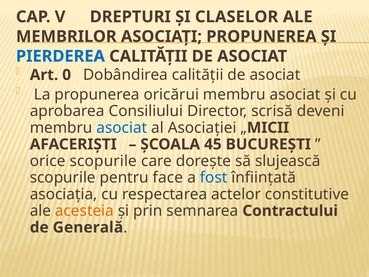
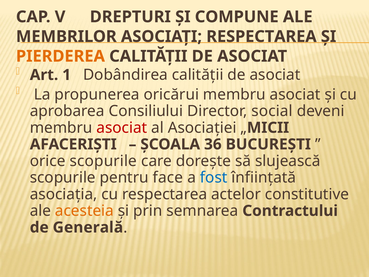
CLASELOR: CLASELOR -> COMPUNE (237, 17)
ASOCIAŢI PROPUNEREA: PROPUNEREA -> RESPECTAREA (261, 36)
PIERDEREA colour: blue -> orange (60, 56)
0: 0 -> 1 (67, 75)
scrisă: scrisă -> social (272, 111)
asociat colour: blue -> red (122, 128)
45: 45 -> 36 (213, 144)
